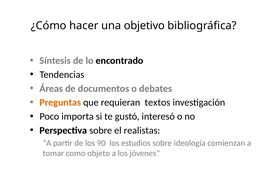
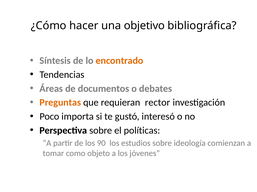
encontrado colour: black -> orange (120, 61)
textos: textos -> rector (157, 103)
realistas: realistas -> políticas (142, 131)
